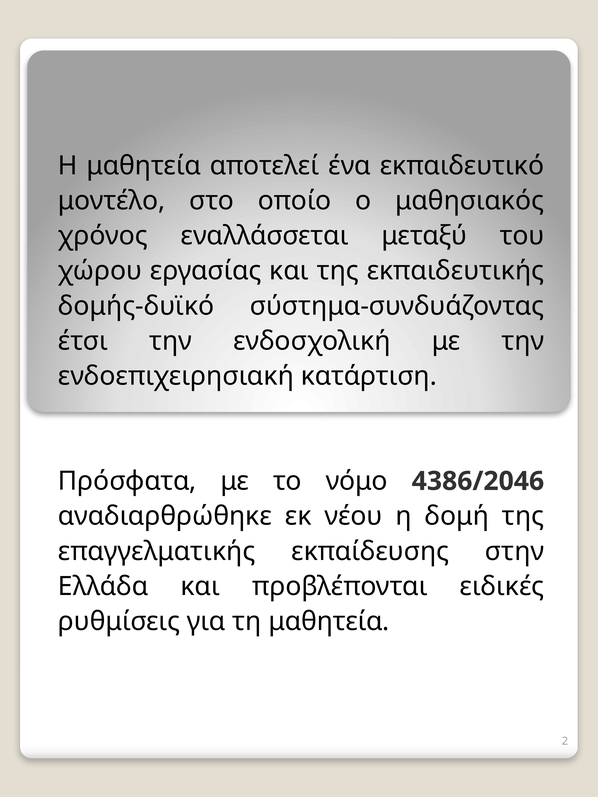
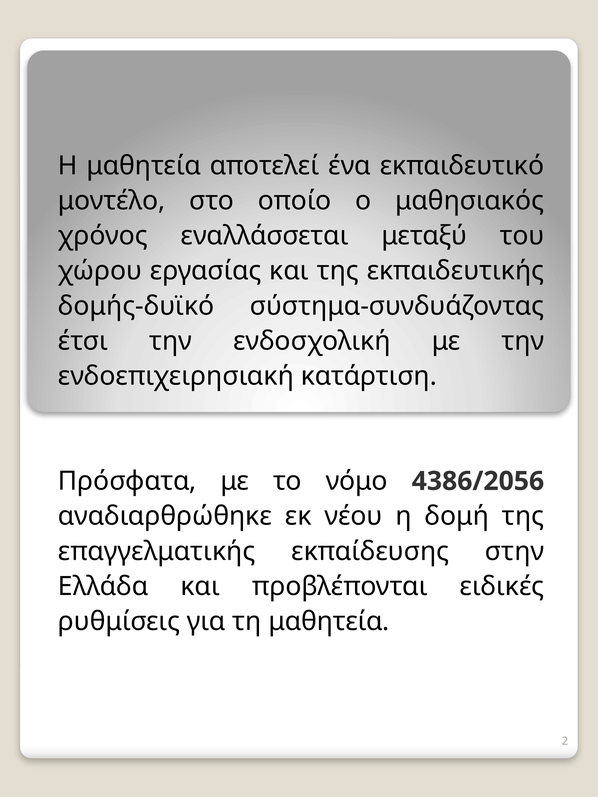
4386/2046: 4386/2046 -> 4386/2056 (478, 481)
